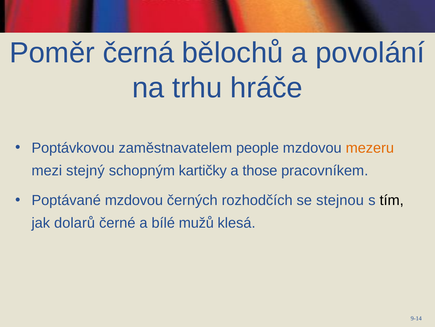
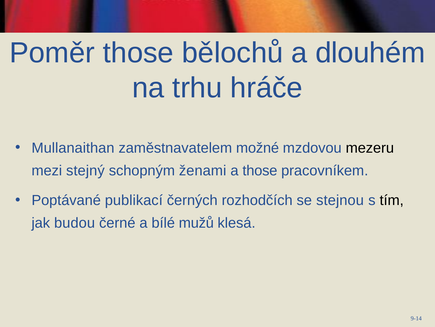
Poměr černá: černá -> those (138, 53)
povolání: povolání -> dlouhém (370, 53)
Poptávkovou: Poptávkovou -> Mullanaithan (73, 148)
people: people -> možné (258, 148)
mezeru colour: orange -> black (370, 148)
kartičky: kartičky -> ženami (203, 170)
Poptávané mzdovou: mzdovou -> publikací (134, 200)
dolarů: dolarů -> budou (75, 223)
